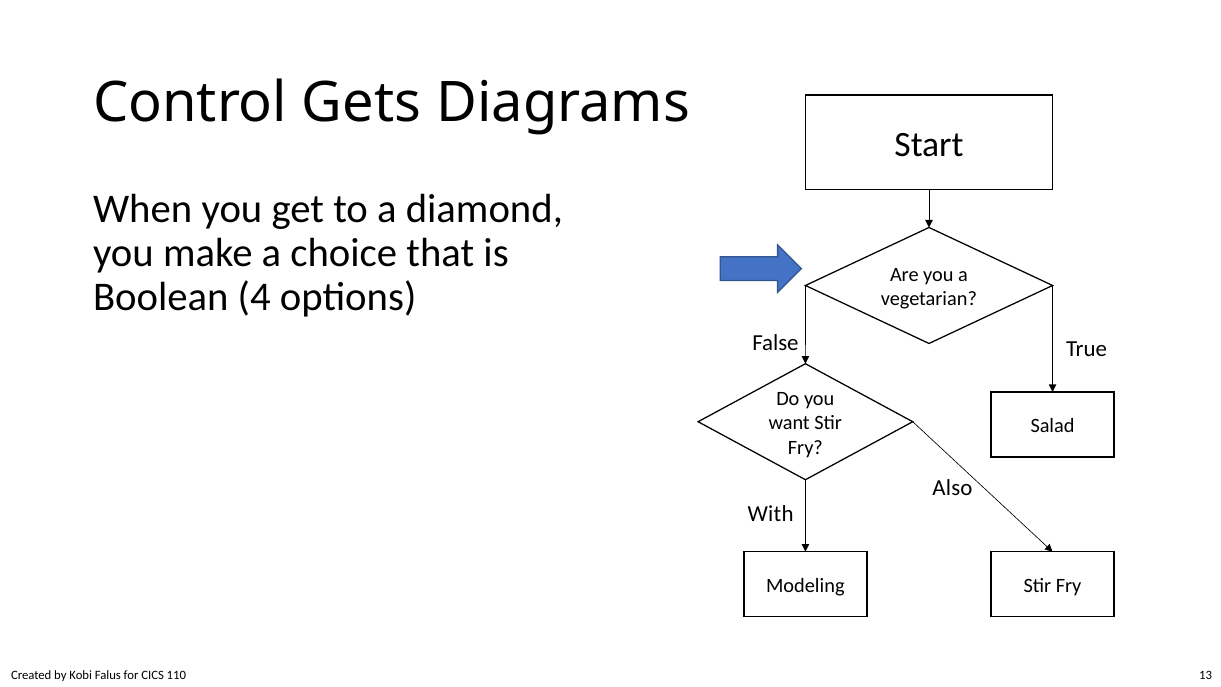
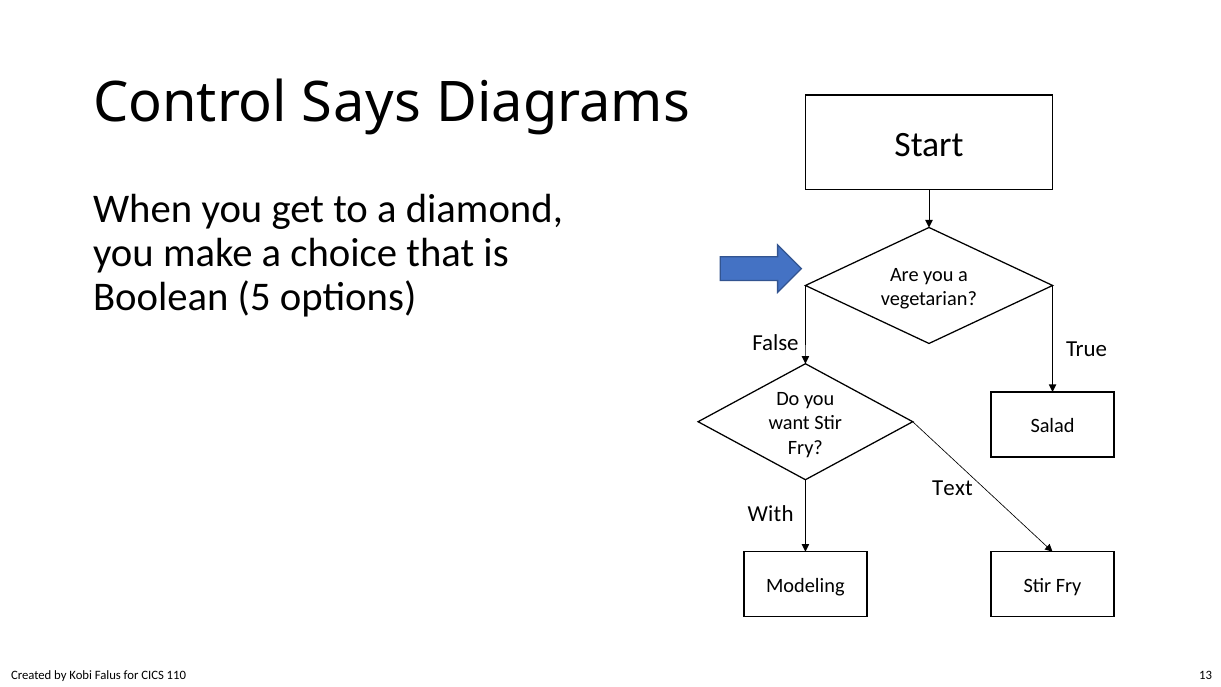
Gets: Gets -> Says (362, 103)
4: 4 -> 5 (254, 297)
Also: Also -> Text (952, 488)
